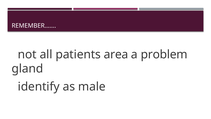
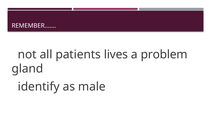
area: area -> lives (116, 54)
